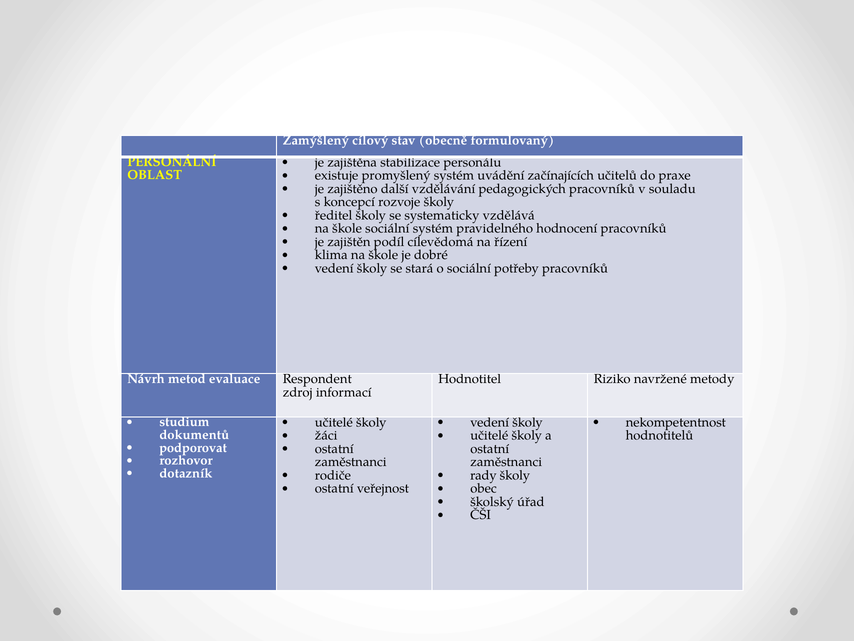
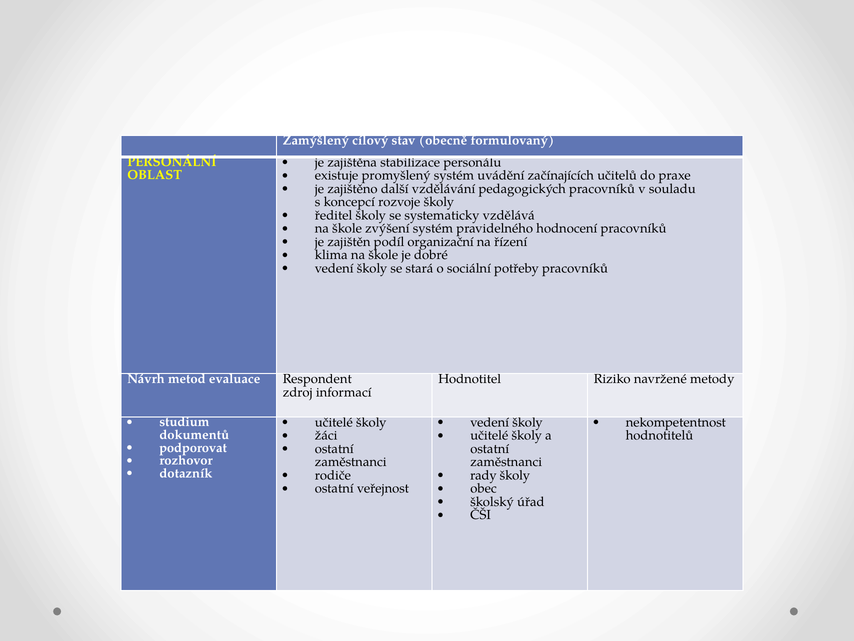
škole sociální: sociální -> zvýšení (387, 228)
cílevědomá: cílevědomá -> organizační (441, 242)
